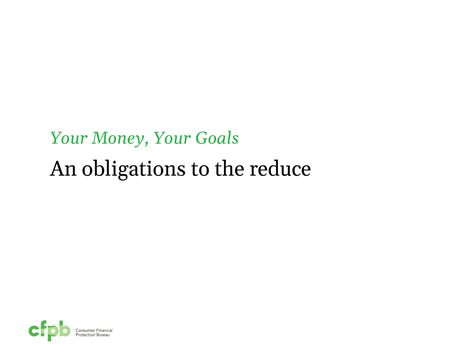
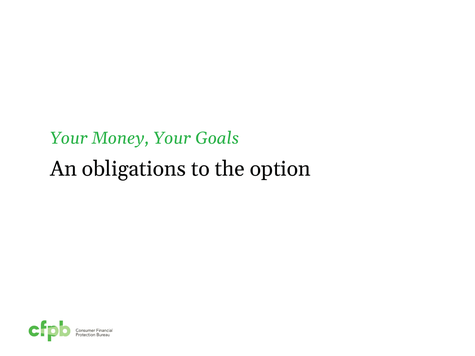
reduce: reduce -> option (280, 169)
